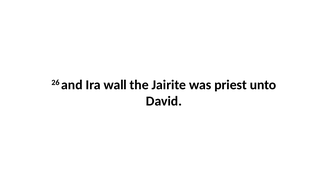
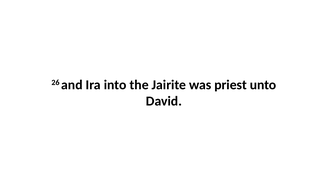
wall: wall -> into (115, 85)
